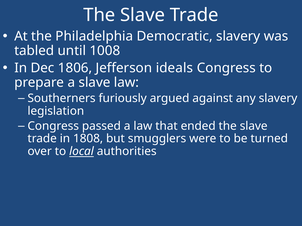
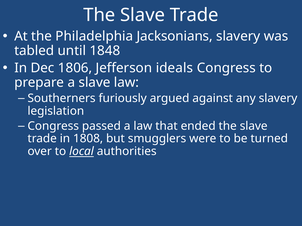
Democratic: Democratic -> Jacksonians (175, 36)
1008: 1008 -> 1848 (105, 51)
